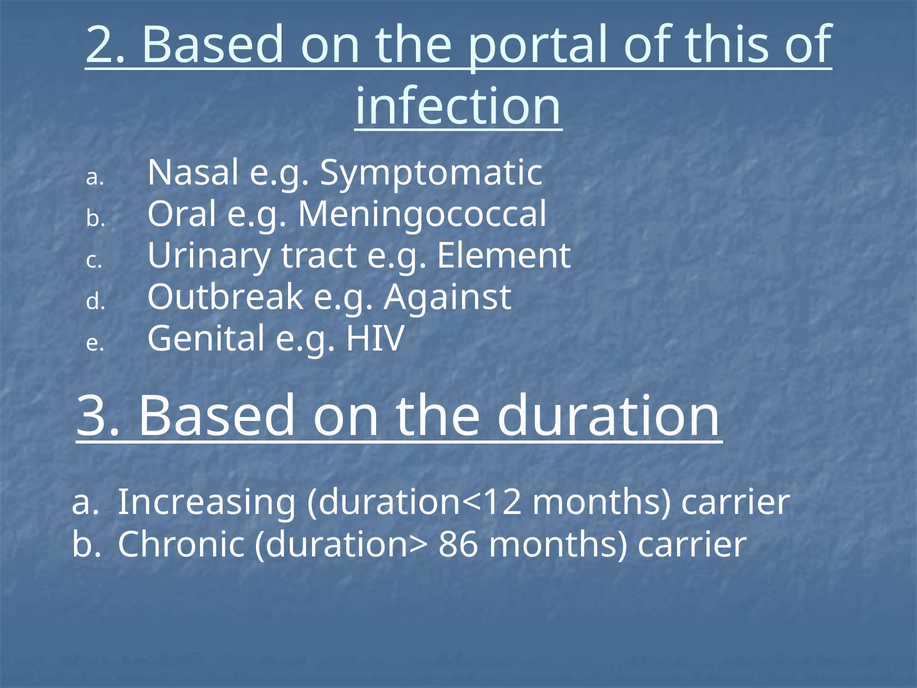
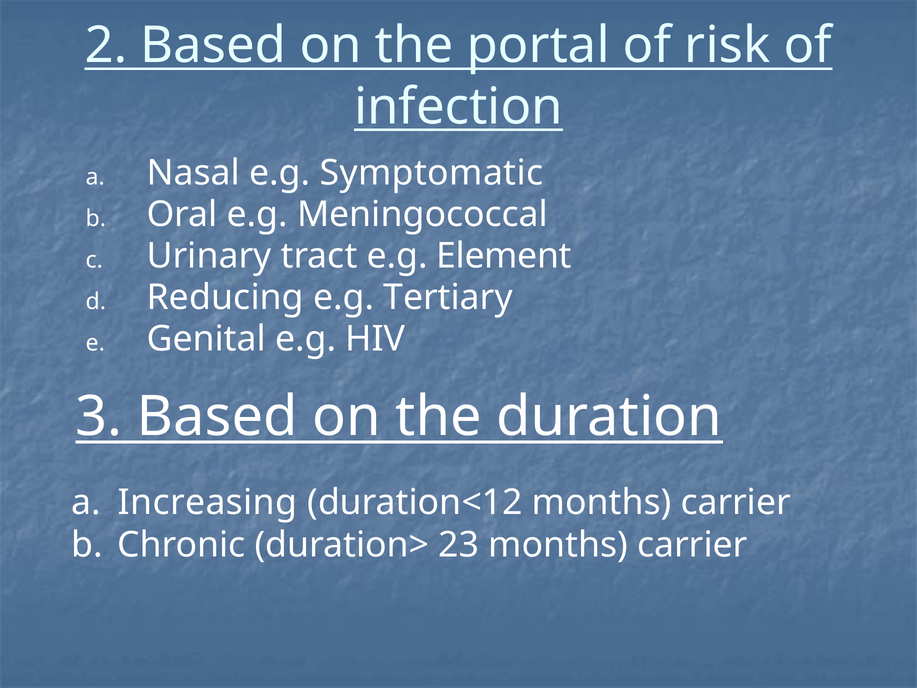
this: this -> risk (727, 46)
Outbreak: Outbreak -> Reducing (225, 297)
Against: Against -> Tertiary (448, 297)
86: 86 -> 23 (459, 545)
